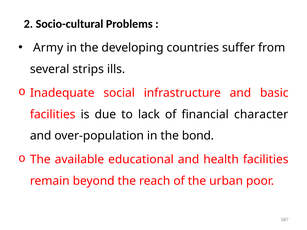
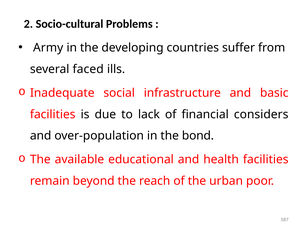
strips: strips -> faced (88, 69)
character: character -> considers (261, 114)
